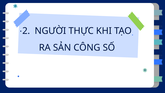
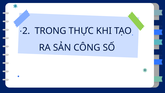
NGƯỜI: NGƯỜI -> TRONG (50, 31)
